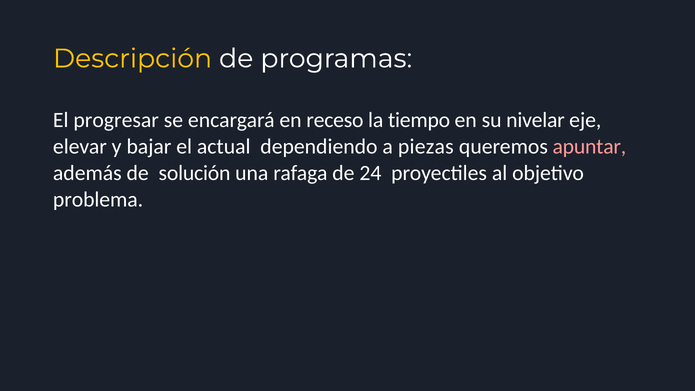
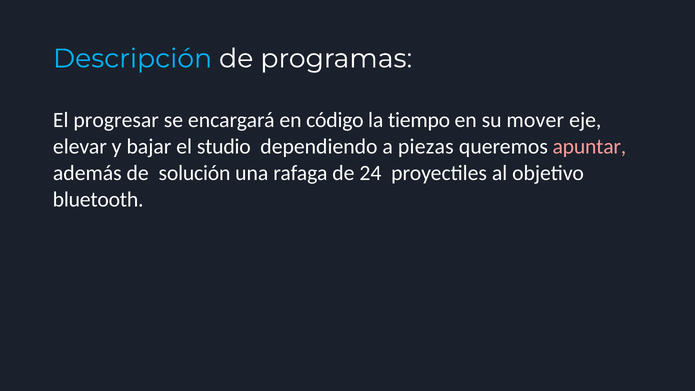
Descripción colour: yellow -> light blue (133, 59)
receso: receso -> código (335, 120)
nivelar: nivelar -> mover (535, 120)
actual: actual -> studio (224, 147)
problema: problema -> bluetooth (98, 200)
